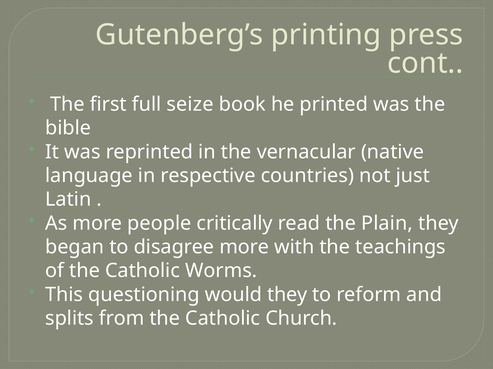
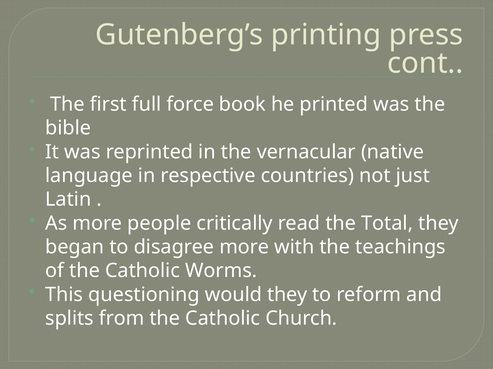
seize: seize -> force (190, 104)
Plain: Plain -> Total (387, 224)
